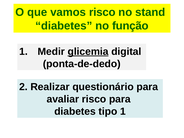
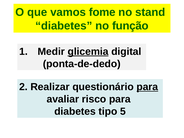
vamos risco: risco -> fome (102, 12)
para underline: none -> present (147, 87)
tipo 1: 1 -> 5 (123, 111)
